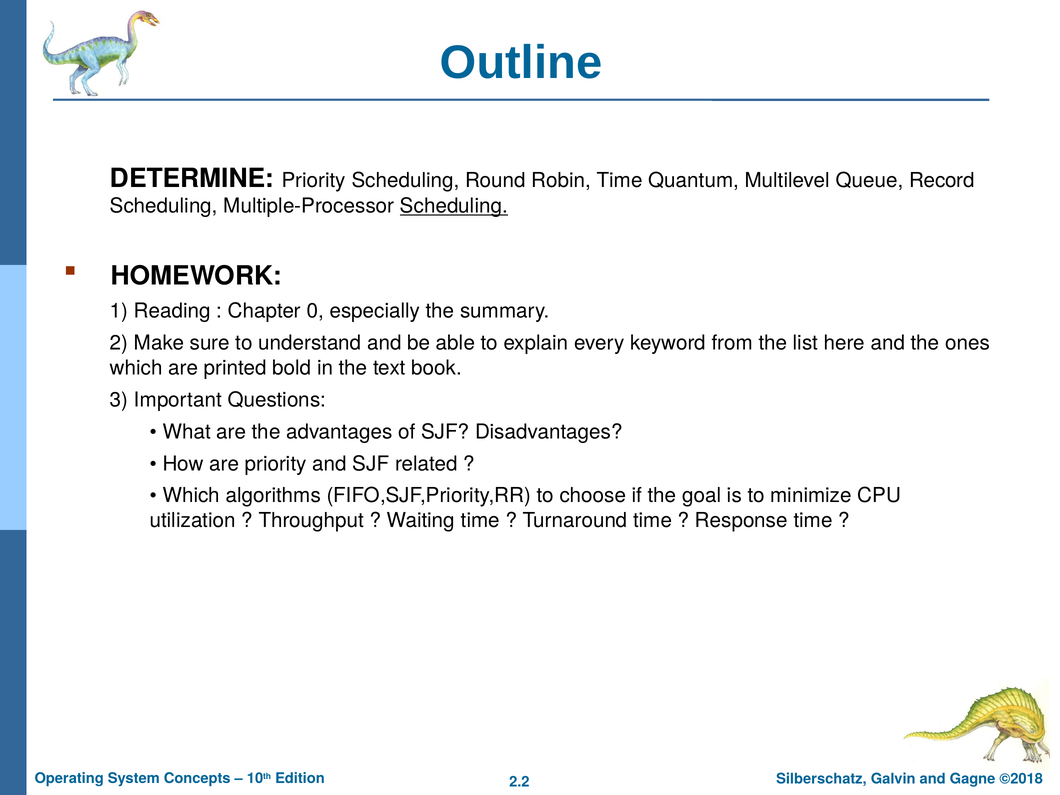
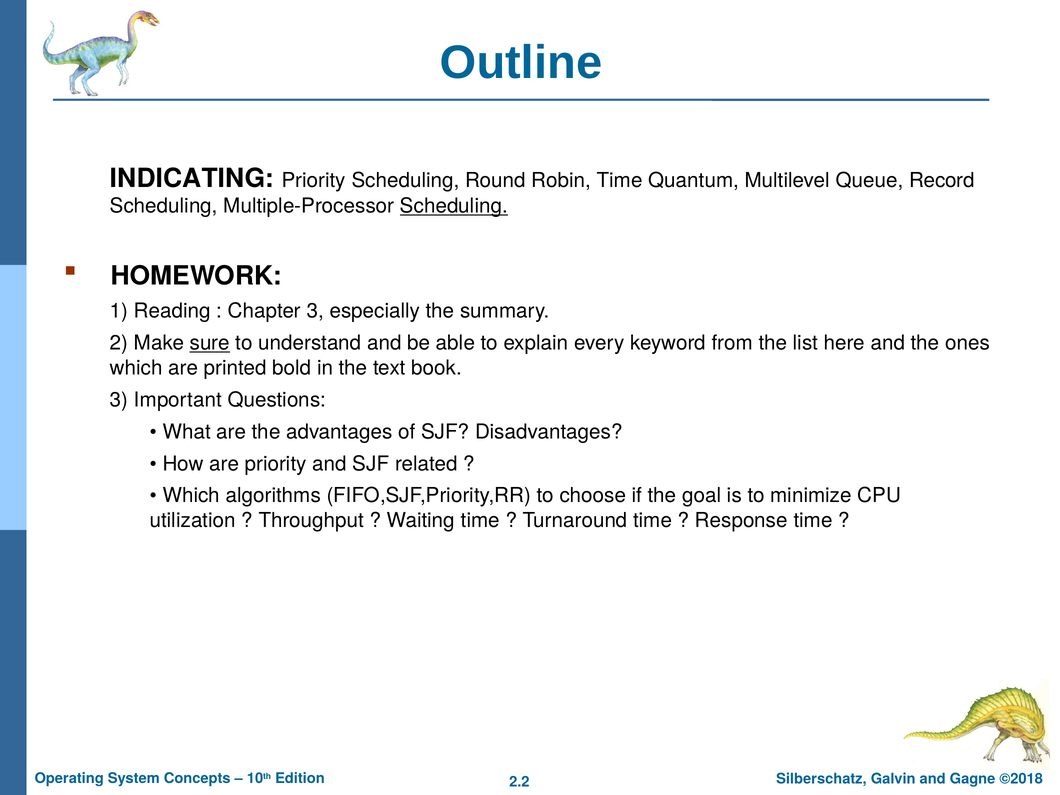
DETERMINE: DETERMINE -> INDICATING (192, 178)
Chapter 0: 0 -> 3 (315, 311)
sure underline: none -> present (210, 343)
